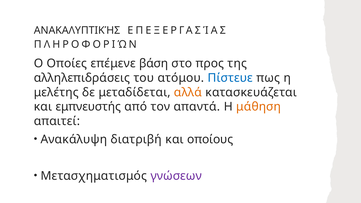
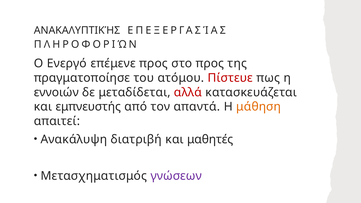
Οποίες: Οποίες -> Ενεργό (67, 63)
επέμενε βάση: βάση -> προς (154, 63)
αλληλεπιδράσεις: αλληλεπιδράσεις -> πραγματοποίησε (82, 78)
Πίστευε colour: blue -> red (230, 78)
μελέτης: μελέτης -> εννοιών (56, 92)
αλλά colour: orange -> red (188, 92)
οποίους: οποίους -> μαθητές (210, 139)
